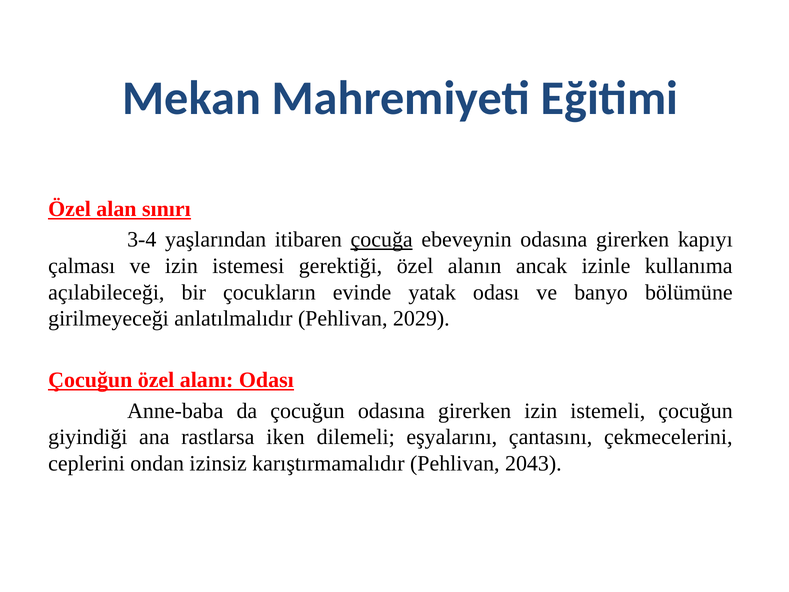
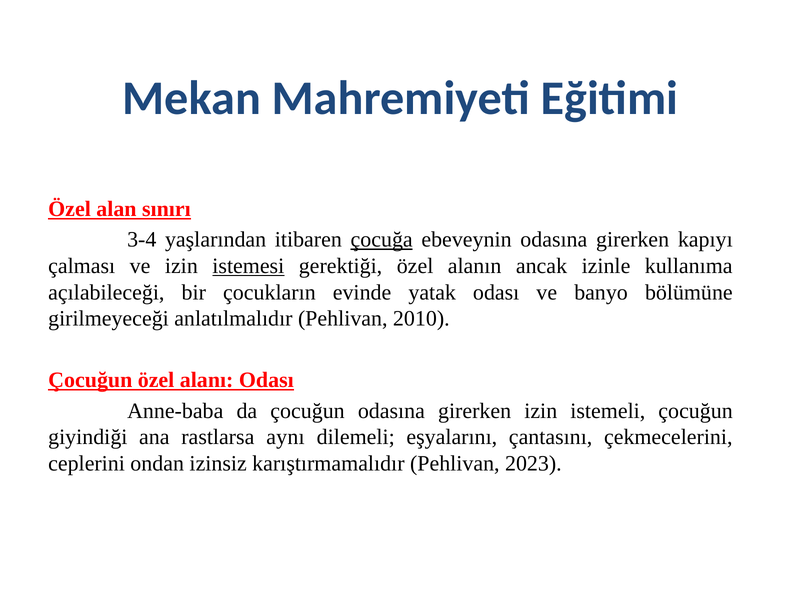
istemesi underline: none -> present (248, 266)
2029: 2029 -> 2010 (421, 319)
iken: iken -> aynı (285, 437)
2043: 2043 -> 2023 (533, 463)
